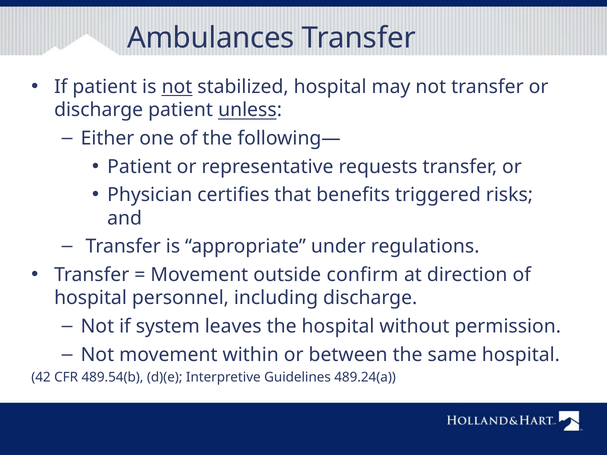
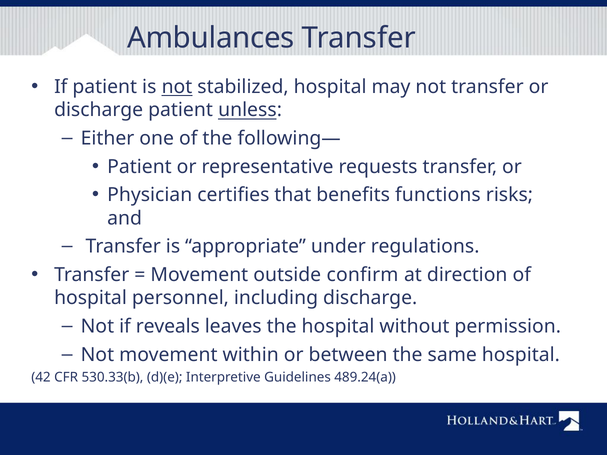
triggered: triggered -> functions (438, 195)
system: system -> reveals (168, 326)
489.54(b: 489.54(b -> 530.33(b (113, 377)
